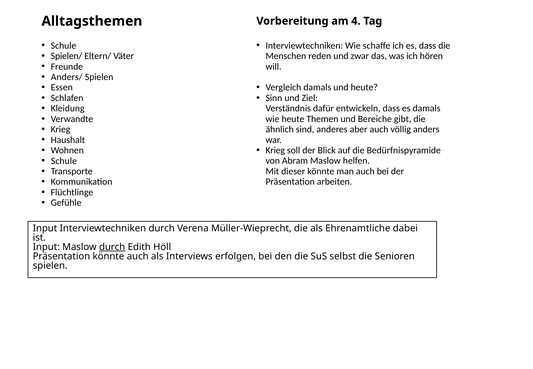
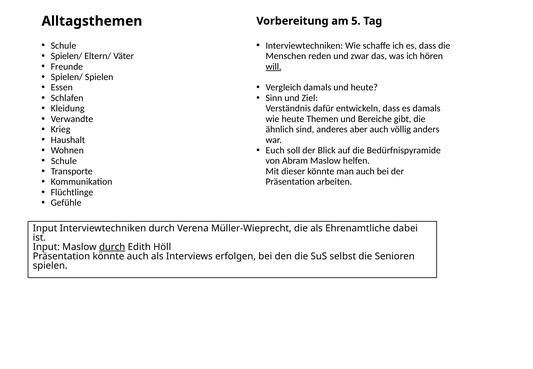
4: 4 -> 5 (356, 21)
will underline: none -> present (274, 67)
Anders/: Anders/ -> Spielen/ (67, 77)
Krieg: Krieg -> Euch (275, 150)
